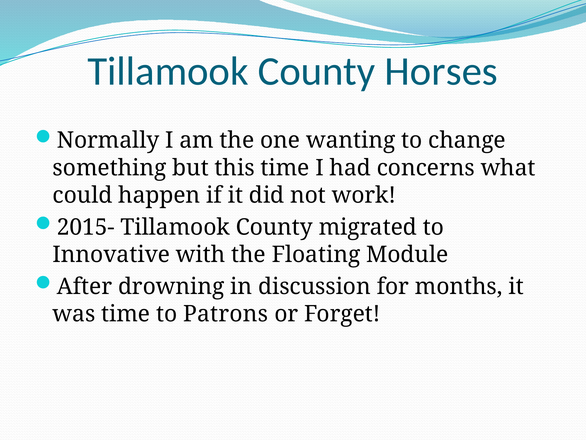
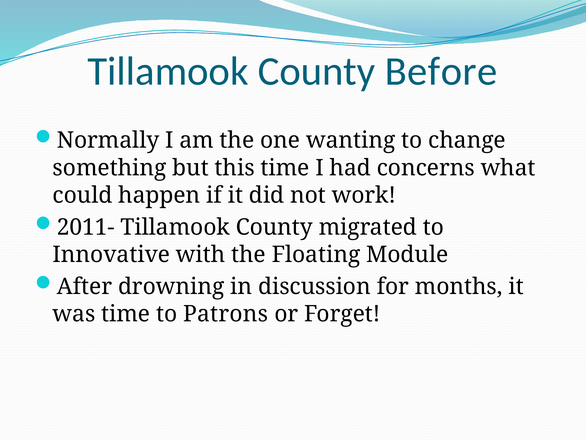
Horses: Horses -> Before (441, 71)
2015-: 2015- -> 2011- (86, 227)
